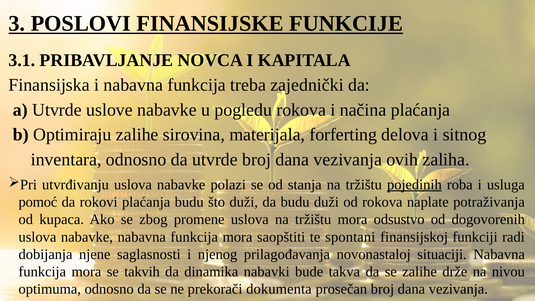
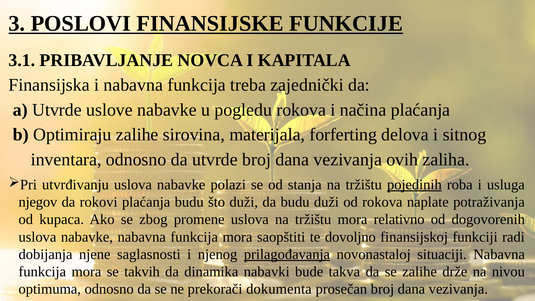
pomoć: pomoć -> njegov (38, 202)
odsustvo: odsustvo -> relativno (399, 219)
spontani: spontani -> dovoljno (350, 237)
prilagođavanja underline: none -> present (287, 254)
